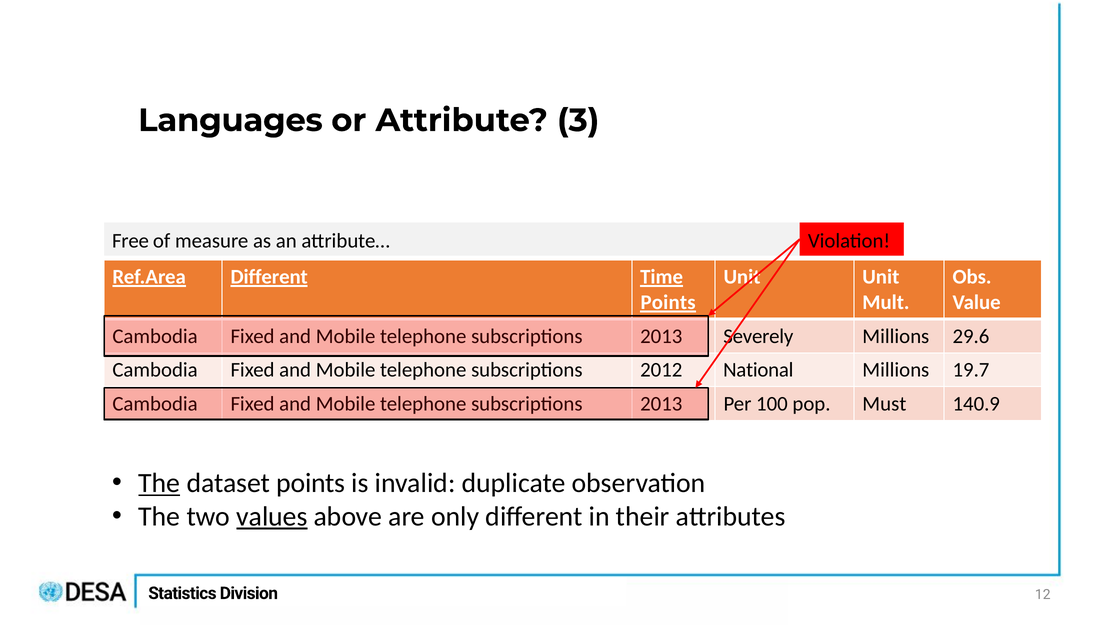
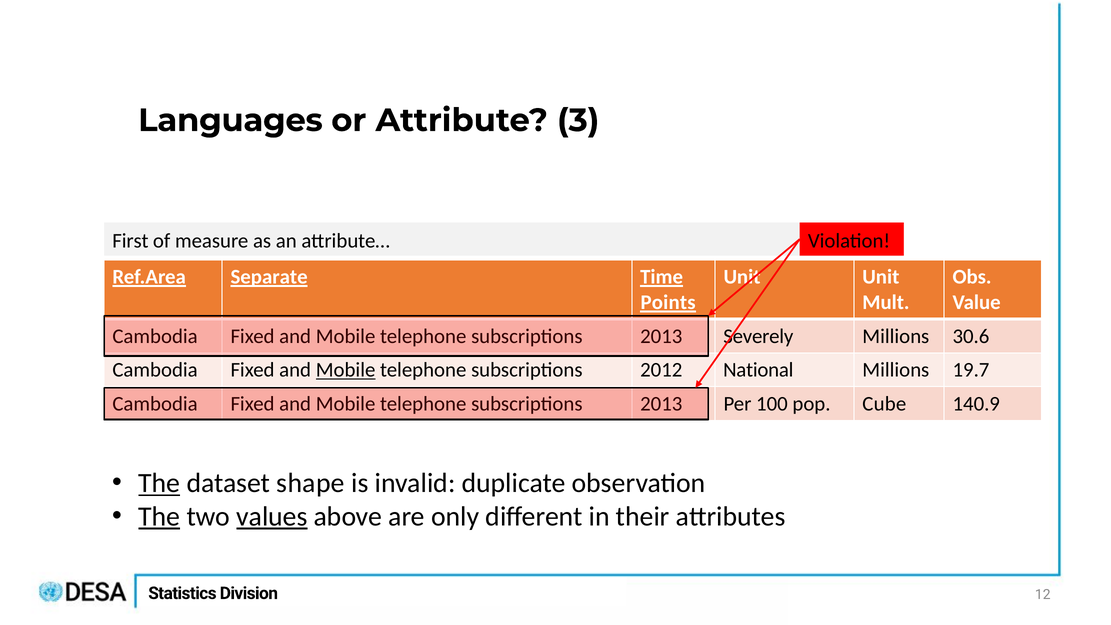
Free: Free -> First (130, 241)
Ref.Area Different: Different -> Separate (269, 277)
29.6: 29.6 -> 30.6 (971, 336)
Mobile underline: none -> present (346, 370)
Must: Must -> Cube (884, 404)
dataset points: points -> shape (311, 483)
The underline: none -> present (159, 517)
